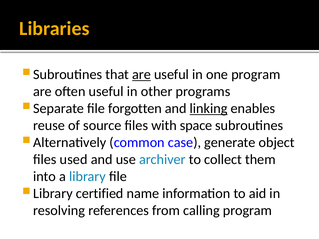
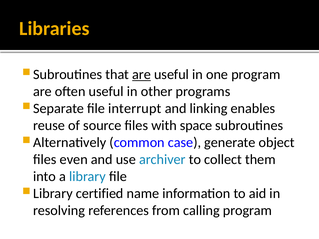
forgotten: forgotten -> interrupt (135, 109)
linking underline: present -> none (209, 109)
used: used -> even (74, 160)
